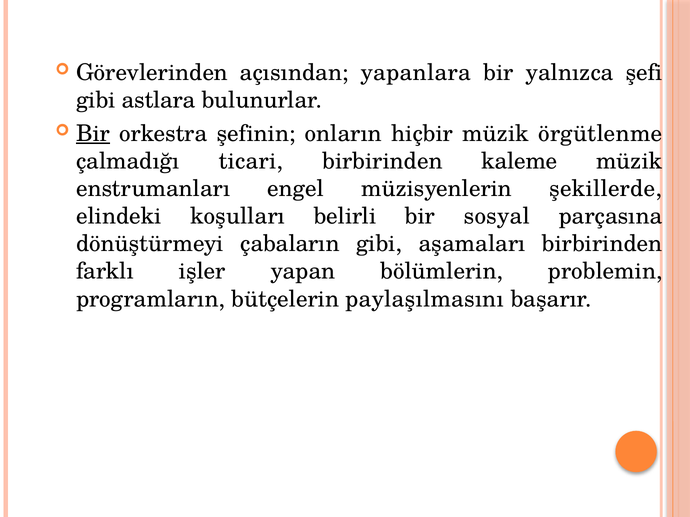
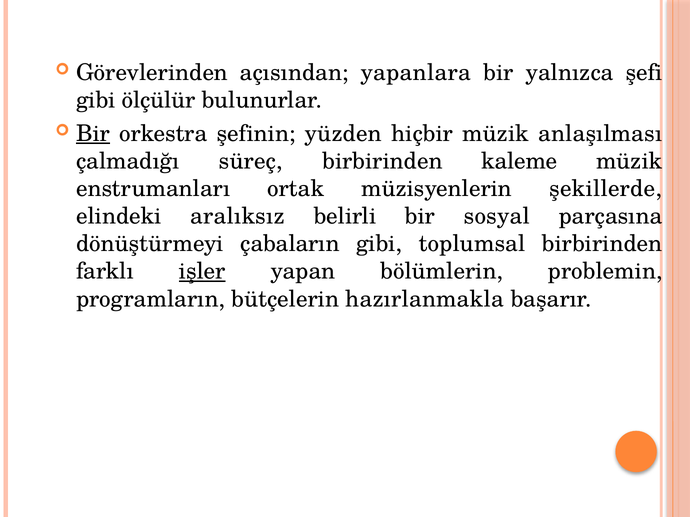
astlara: astlara -> ölçülür (159, 100)
onların: onların -> yüzden (343, 134)
örgütlenme: örgütlenme -> anlaşılması (600, 134)
ticari: ticari -> süreç (251, 161)
engel: engel -> ortak (296, 189)
koşulları: koşulları -> aralıksız (238, 216)
aşamaları: aşamaları -> toplumsal (472, 244)
işler underline: none -> present (202, 272)
paylaşılmasını: paylaşılmasını -> hazırlanmakla (425, 299)
